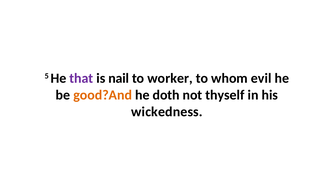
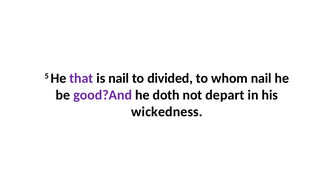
worker: worker -> divided (170, 78)
whom evil: evil -> nail (261, 78)
good?And colour: orange -> purple (103, 95)
thyself: thyself -> depart (225, 95)
